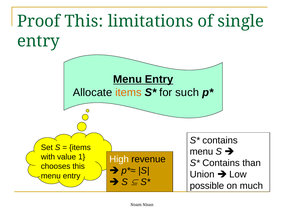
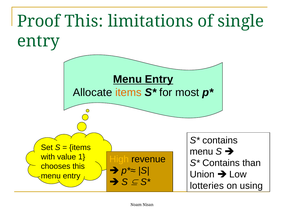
such: such -> most (187, 92)
High colour: white -> yellow (119, 159)
possible: possible -> lotteries (207, 186)
much: much -> using (251, 186)
